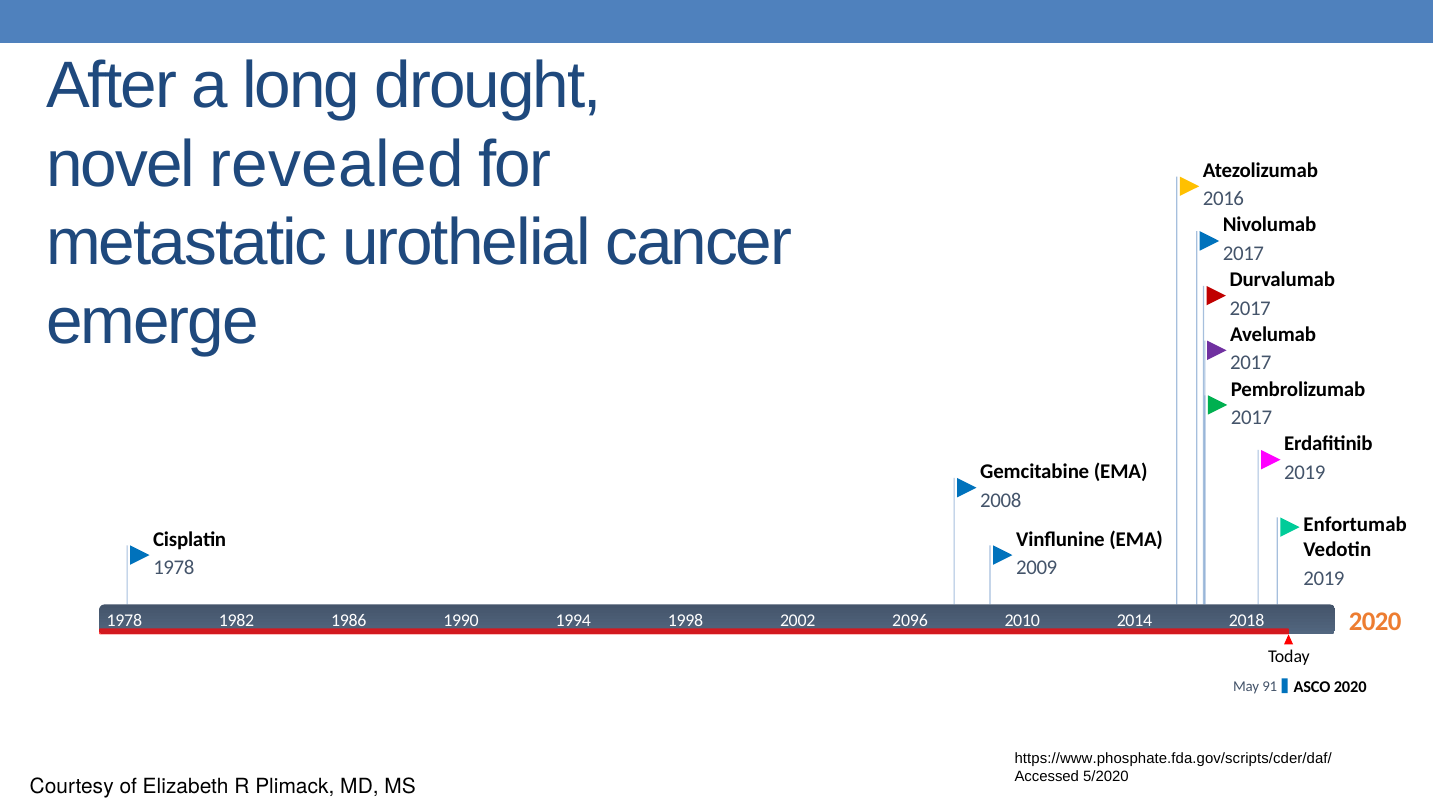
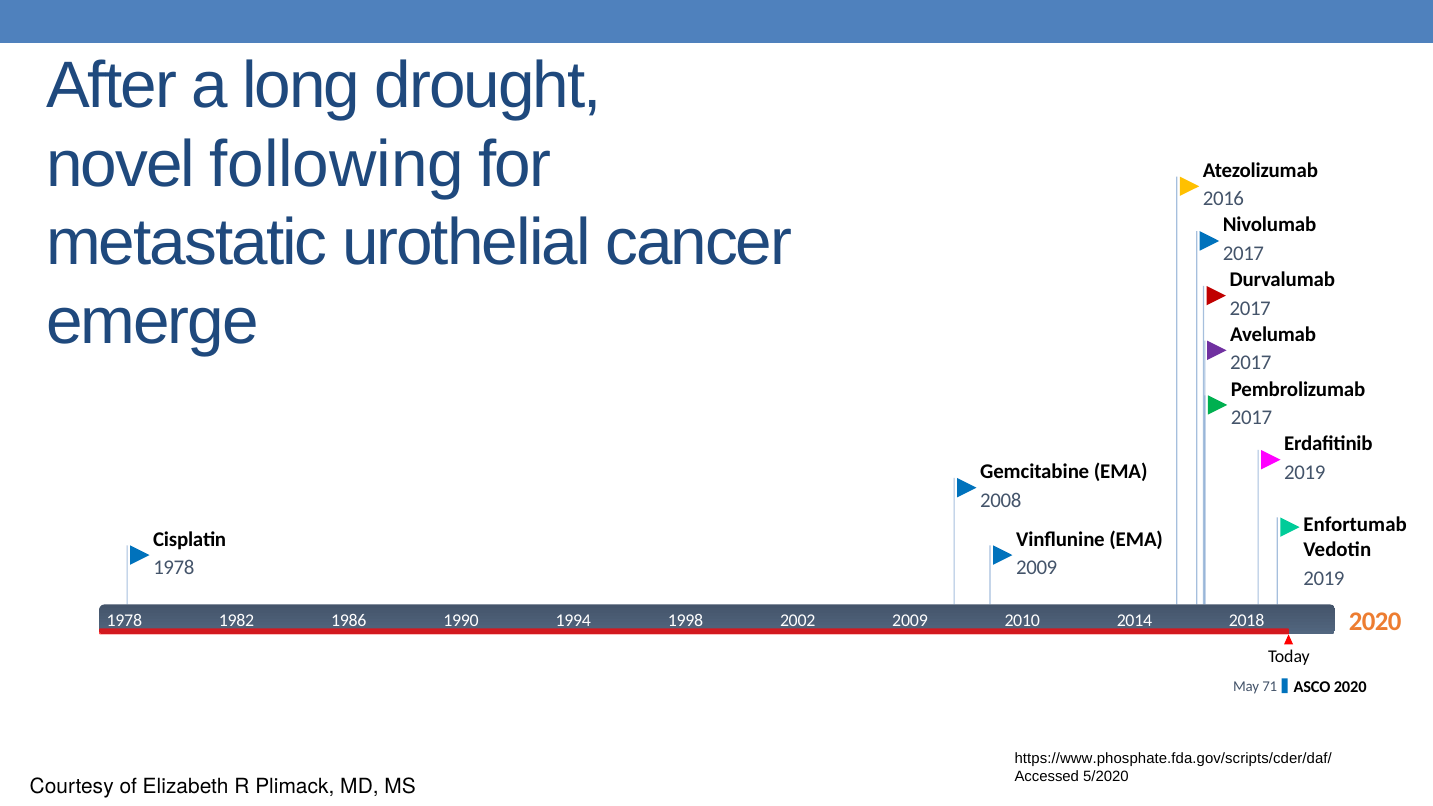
revealed: revealed -> following (337, 165)
2002 2096: 2096 -> 2009 (910, 621)
91: 91 -> 71 (1270, 687)
